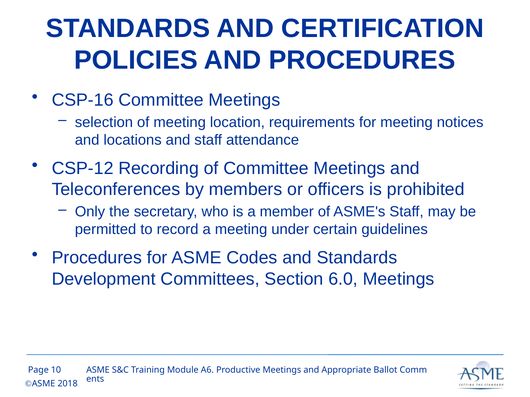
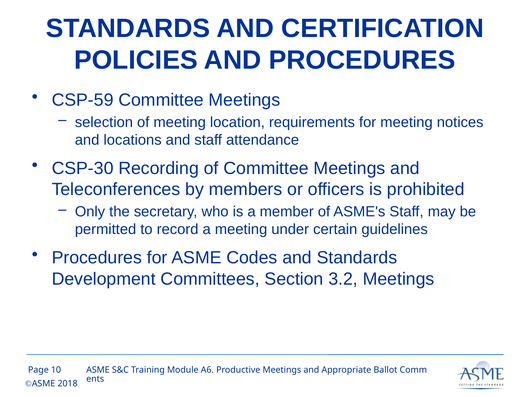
CSP-16: CSP-16 -> CSP-59 (83, 100)
CSP-12: CSP-12 -> CSP-30 (83, 168)
6.0: 6.0 -> 3.2 (343, 279)
